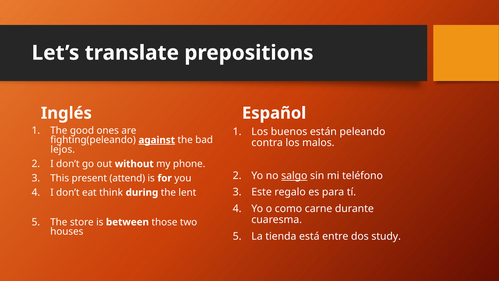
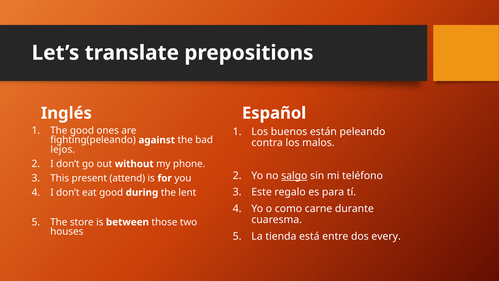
against underline: present -> none (157, 140)
eat think: think -> good (111, 192)
study: study -> every (386, 236)
